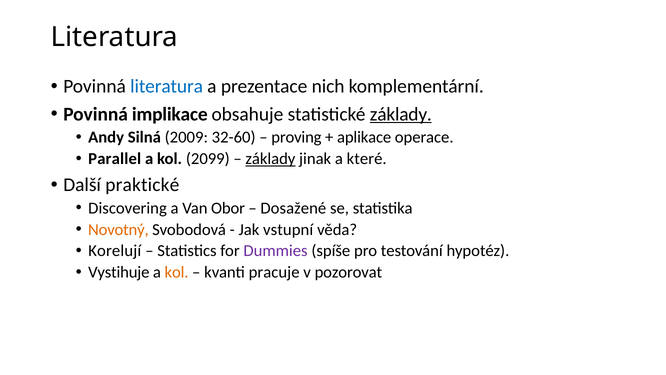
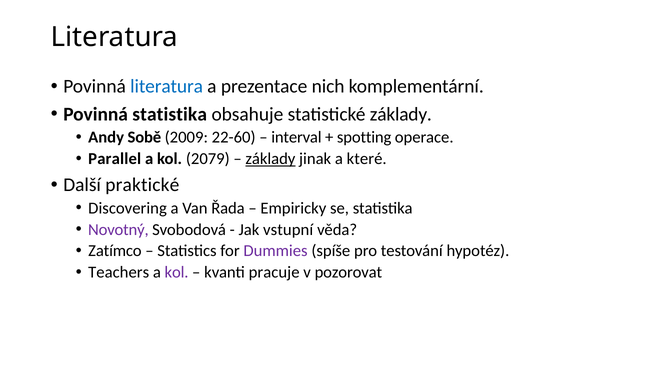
Povinná implikace: implikace -> statistika (170, 114)
základy underline: present -> none (401, 114)
Silná: Silná -> Sobě (144, 137)
32-60: 32-60 -> 22-60 (234, 137)
proving: proving -> interval (296, 137)
aplikace: aplikace -> spotting (364, 137)
2099: 2099 -> 2079 (208, 159)
Obor: Obor -> Řada (228, 208)
Dosažené: Dosažené -> Empiricky (293, 208)
Novotný colour: orange -> purple (118, 229)
Korelují: Korelují -> Zatímco (115, 251)
Vystihuje: Vystihuje -> Teachers (119, 272)
kol colour: orange -> purple (177, 272)
